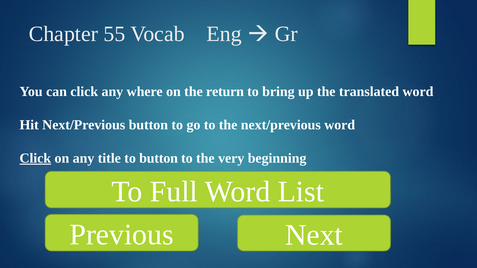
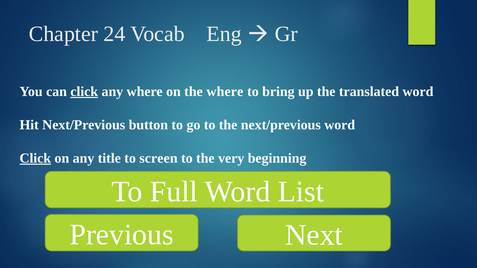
55: 55 -> 24 (114, 34)
click underline: none -> present (84, 92)
the return: return -> where (225, 92)
to button: button -> screen (158, 158)
